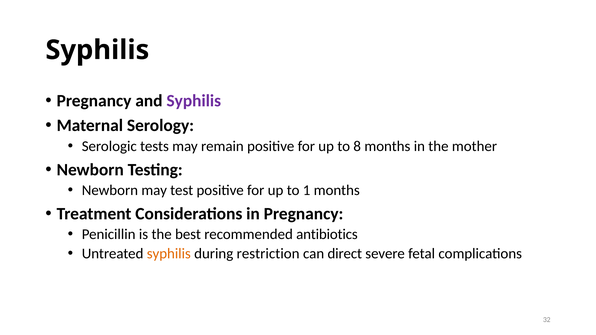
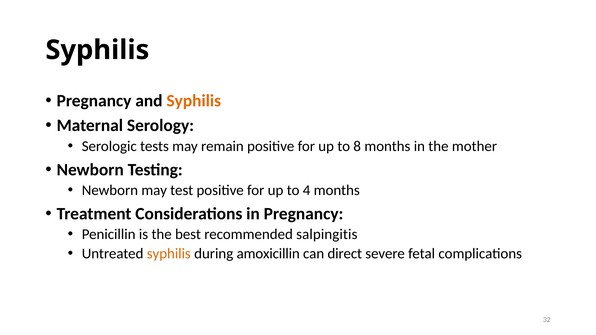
Syphilis colour: purple -> orange (194, 101)
1: 1 -> 4 (307, 190)
antibiotics: antibiotics -> salpingitis (327, 235)
restriction: restriction -> amoxicillin (268, 254)
